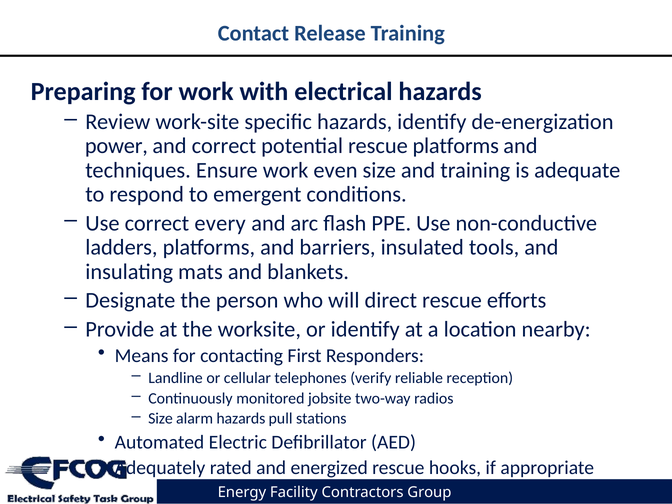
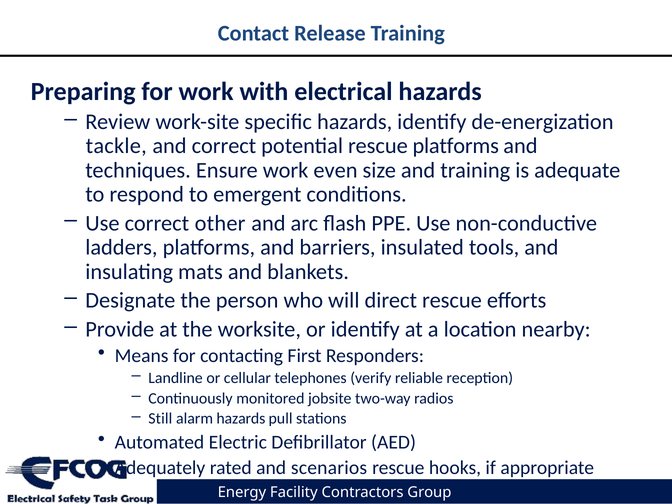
power: power -> tackle (116, 146)
every: every -> other (220, 223)
Size: Size -> Still (160, 419)
energized: energized -> scenarios (329, 468)
